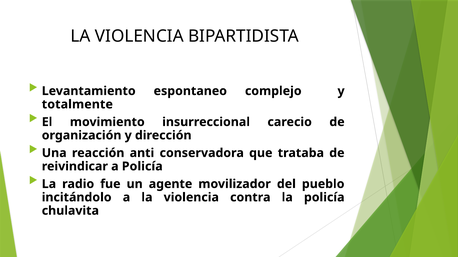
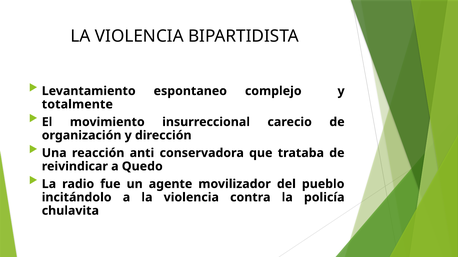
a Policía: Policía -> Quedo (142, 167)
